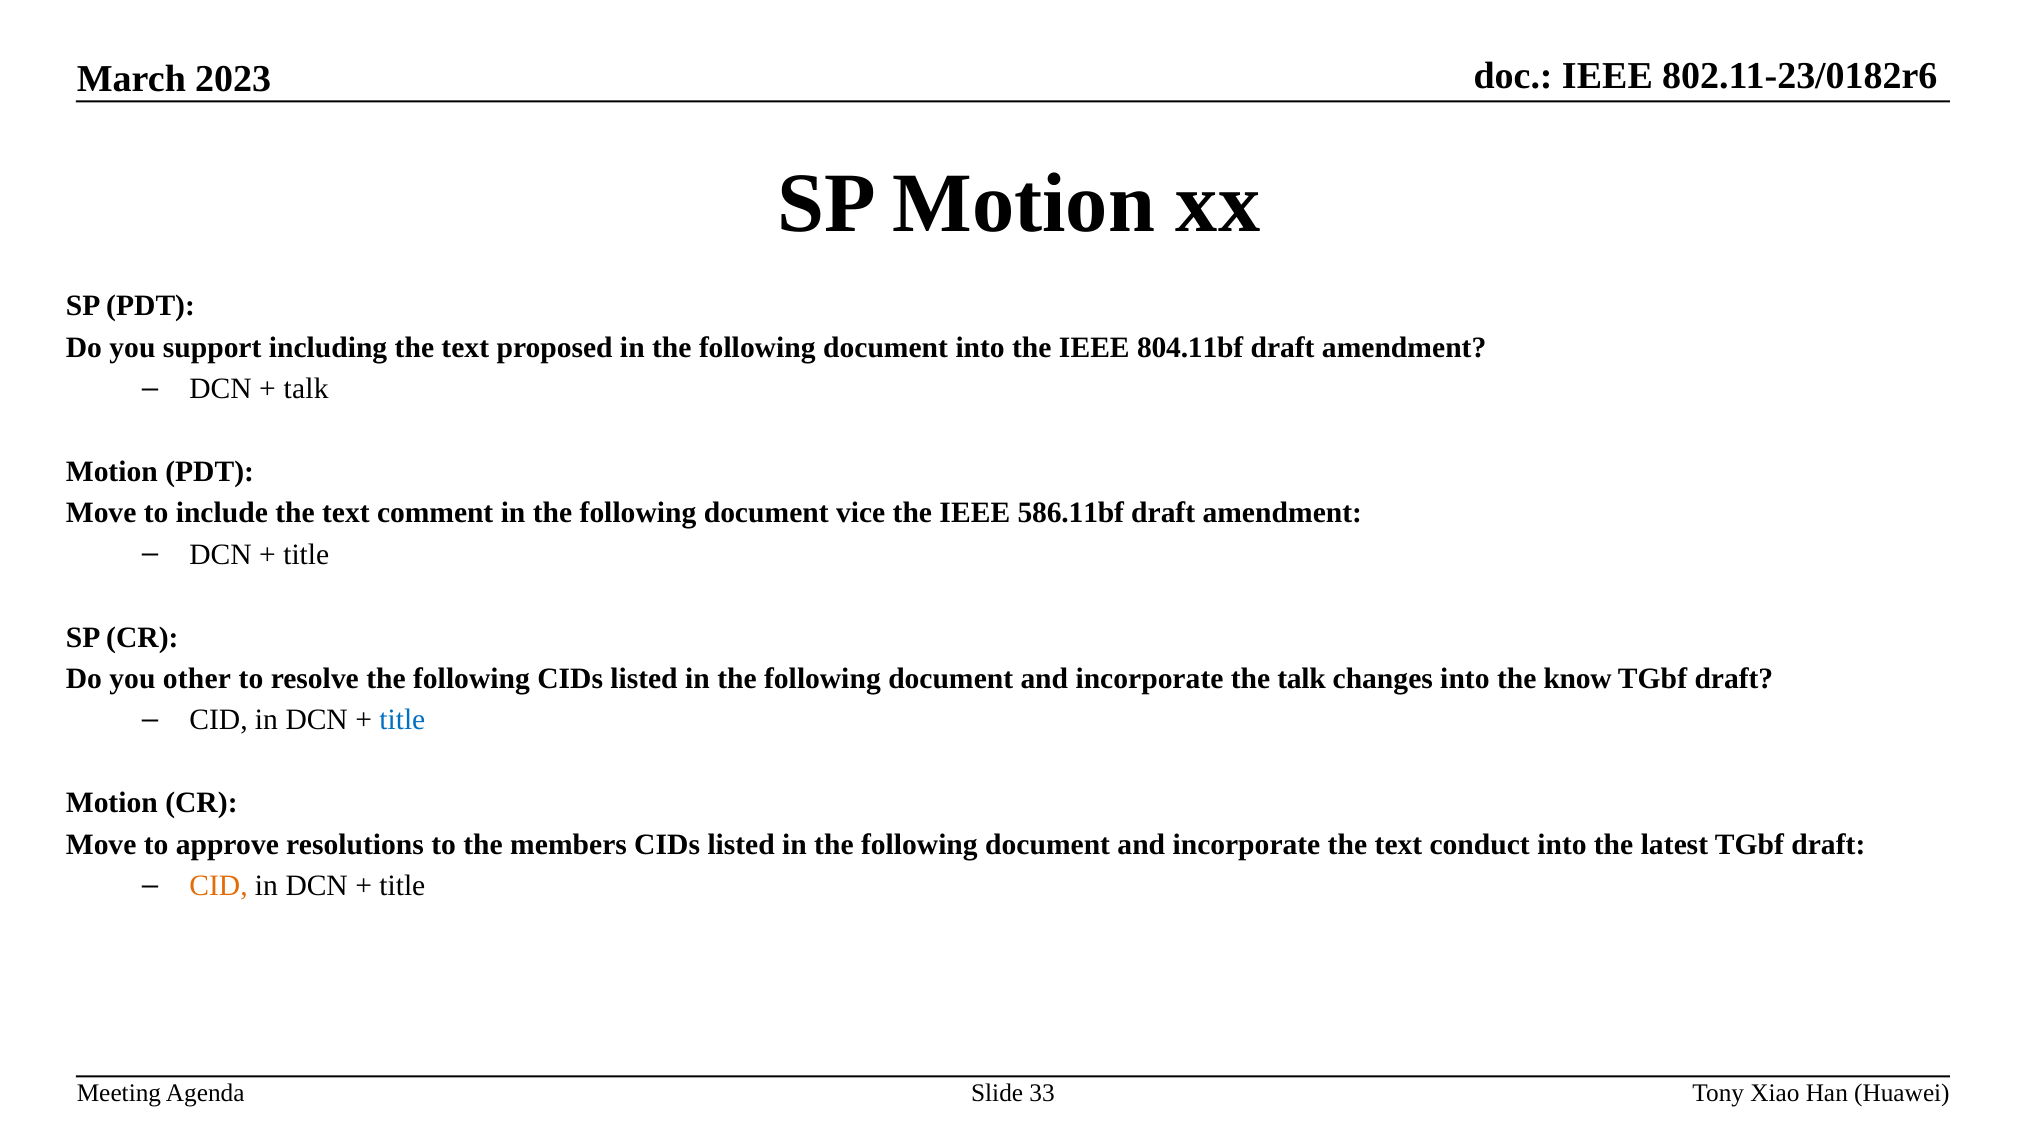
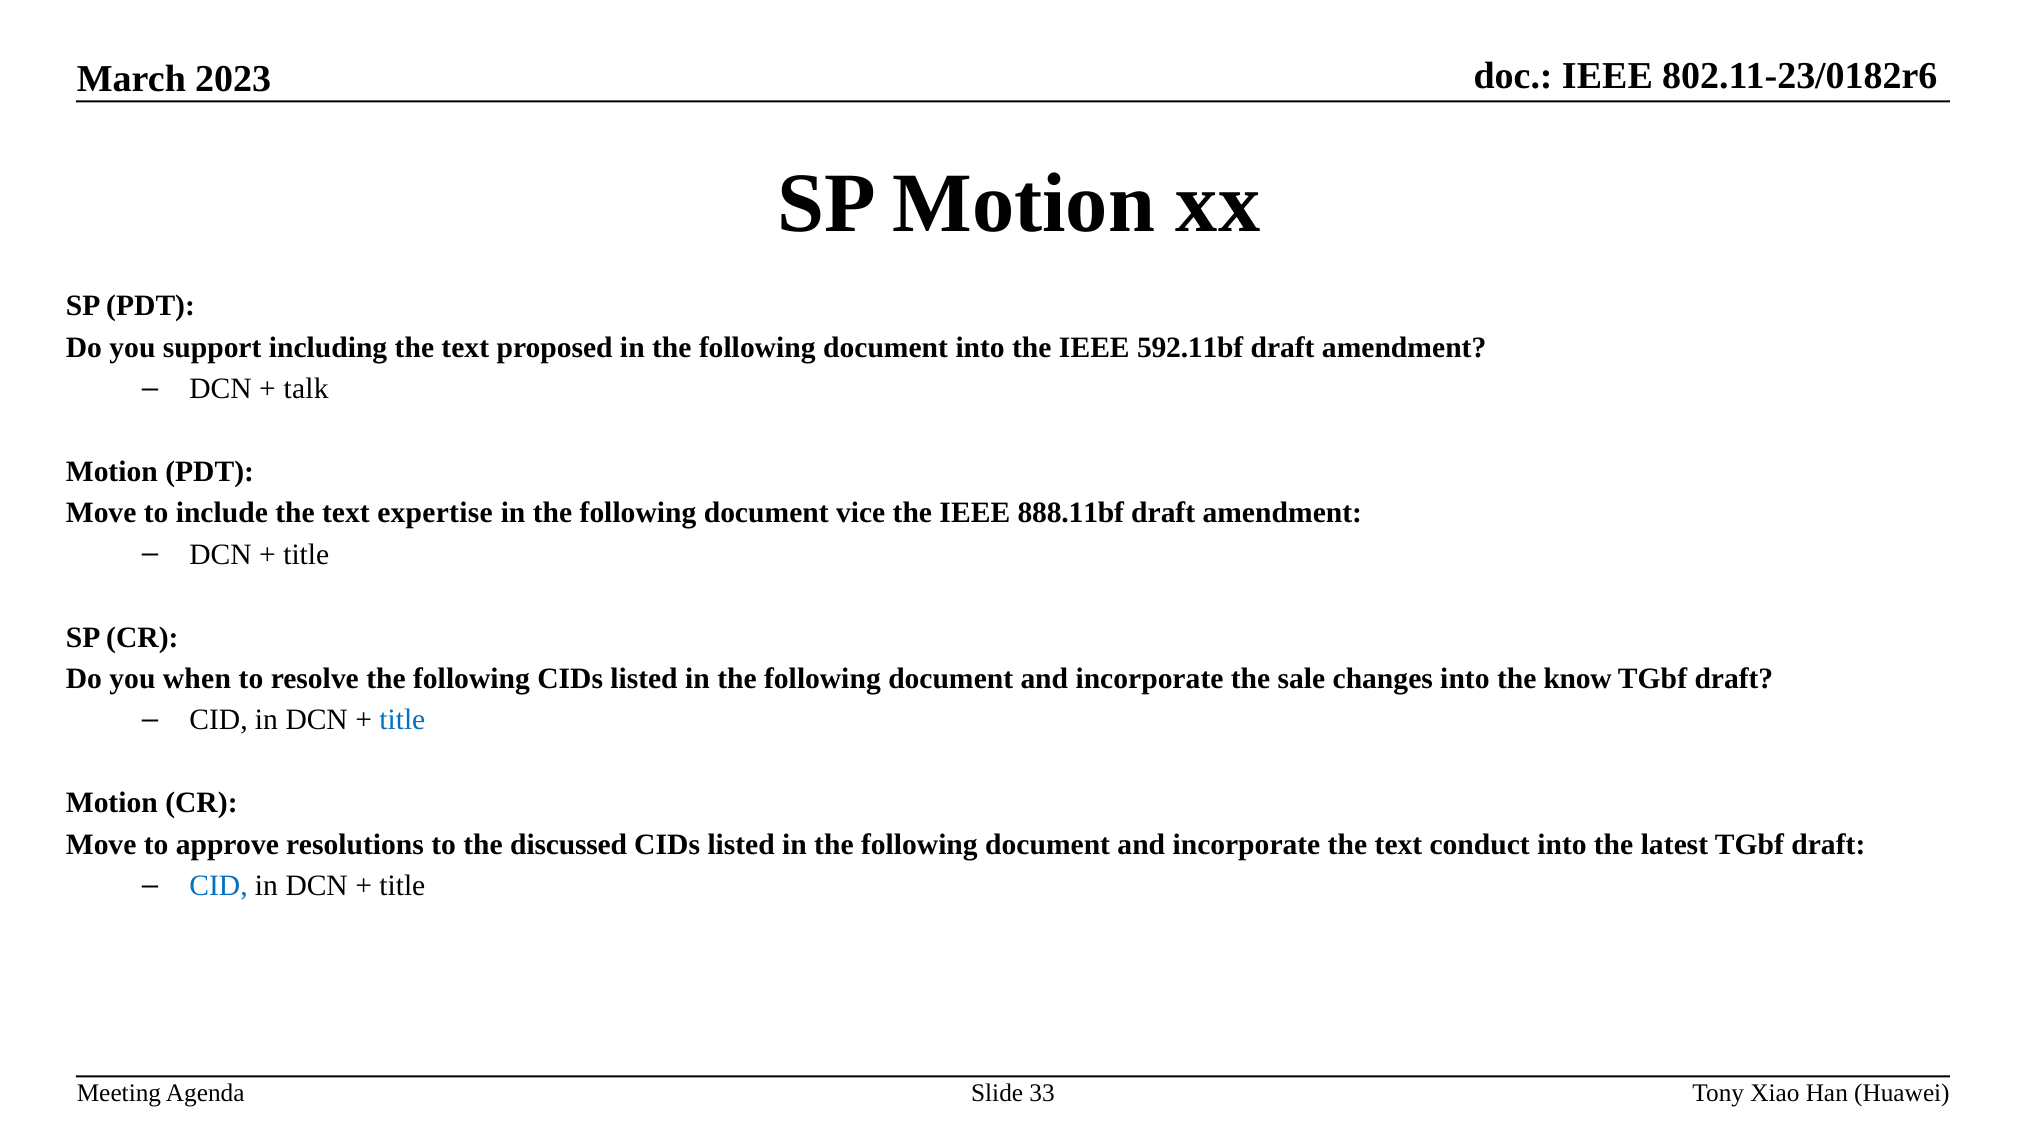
804.11bf: 804.11bf -> 592.11bf (1190, 347)
comment: comment -> expertise (435, 513)
586.11bf: 586.11bf -> 888.11bf (1071, 513)
other: other -> when (197, 679)
the talk: talk -> sale (1301, 679)
members: members -> discussed (569, 844)
CID colour: orange -> blue (219, 886)
